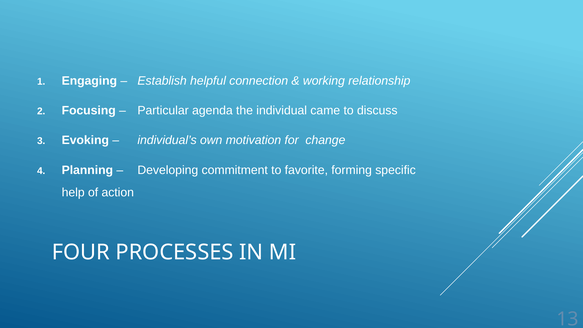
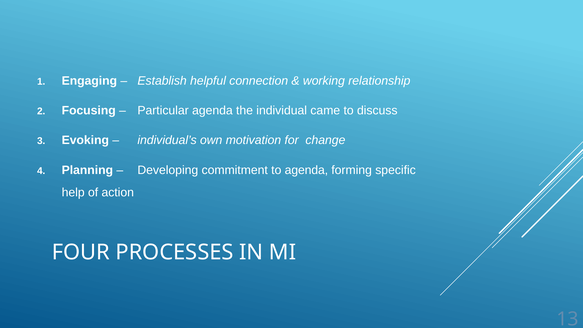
to favorite: favorite -> agenda (306, 170)
